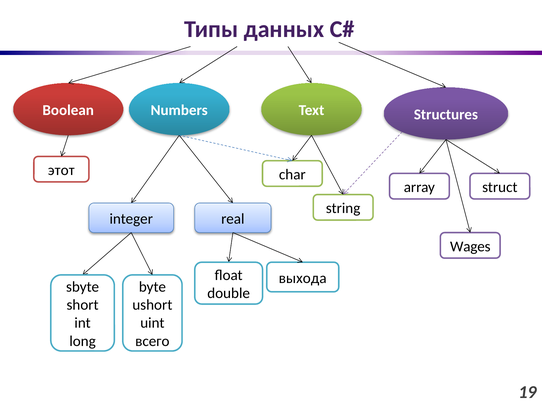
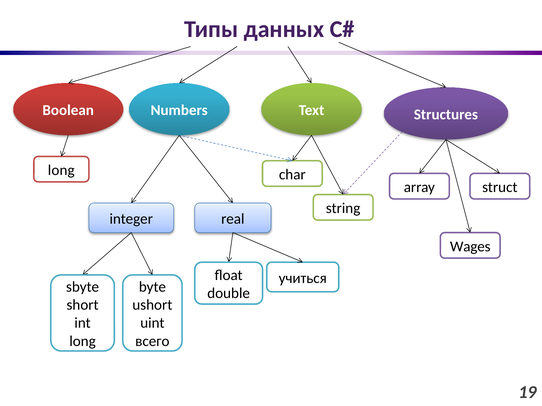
этот: этот -> long (61, 170)
выхода: выхода -> учиться (303, 278)
